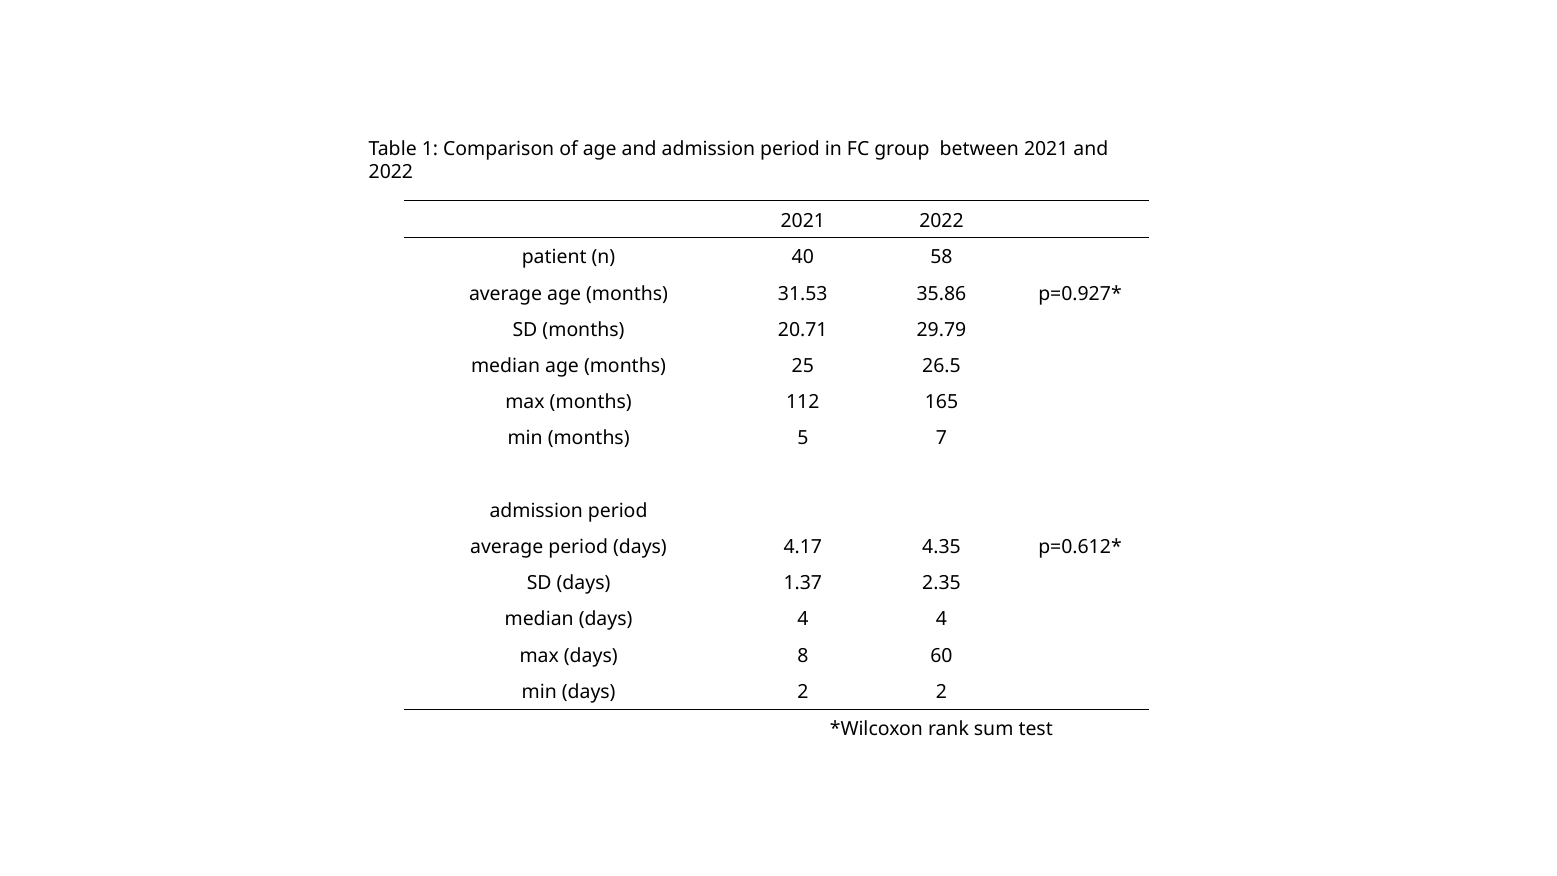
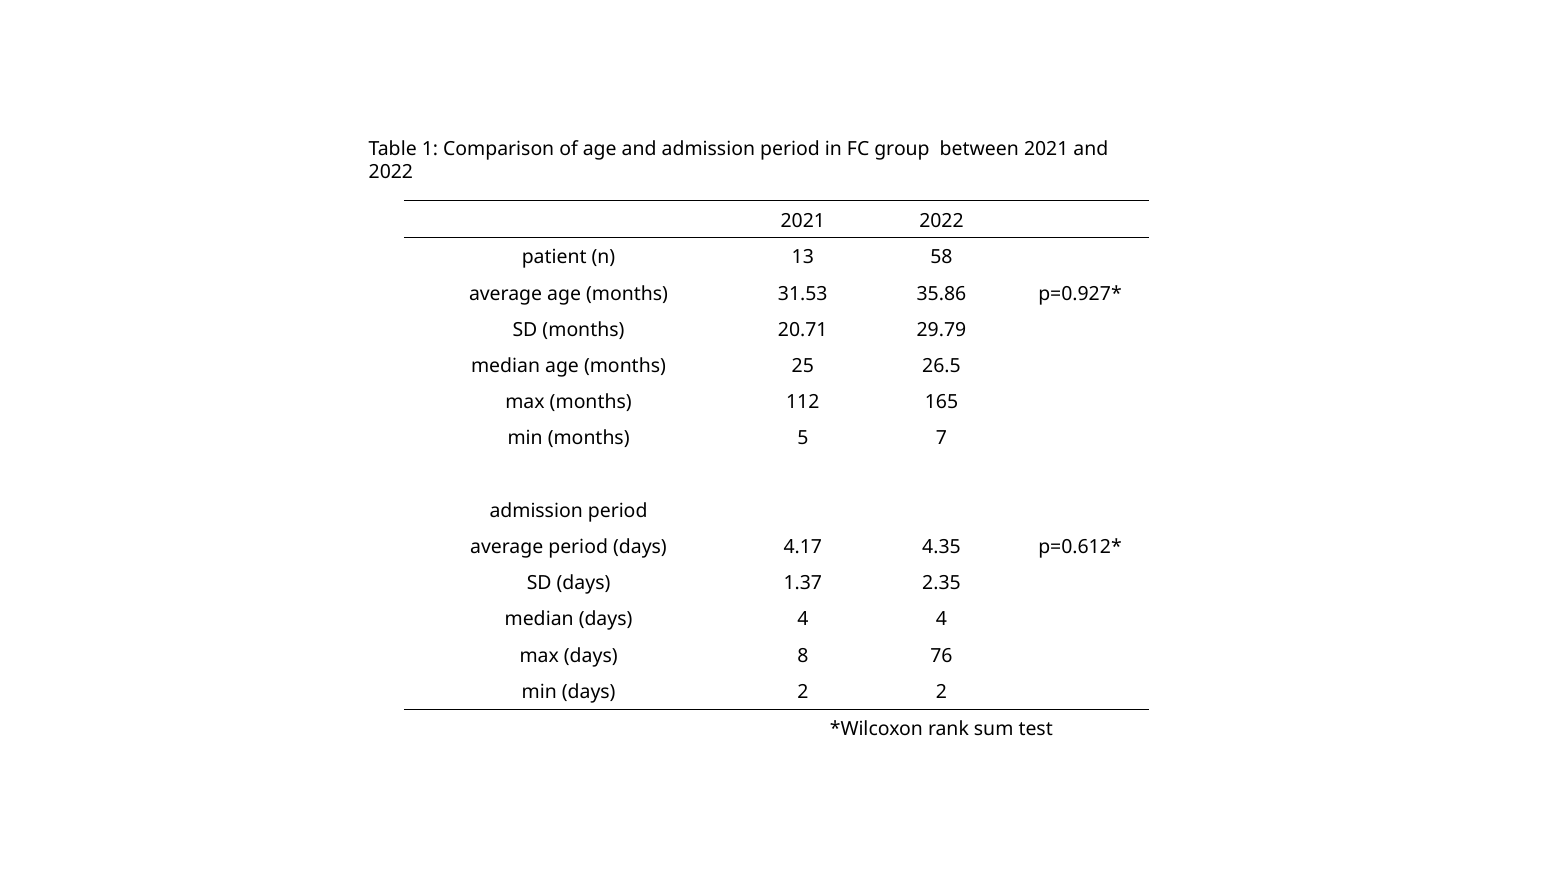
40: 40 -> 13 (803, 257)
60: 60 -> 76 (941, 655)
